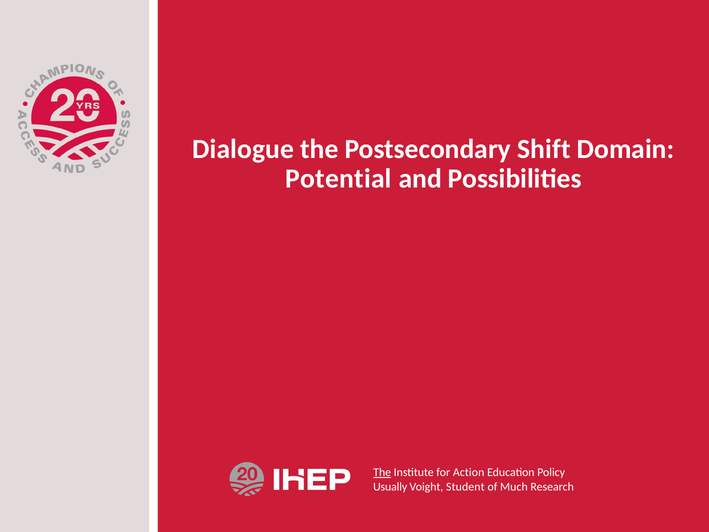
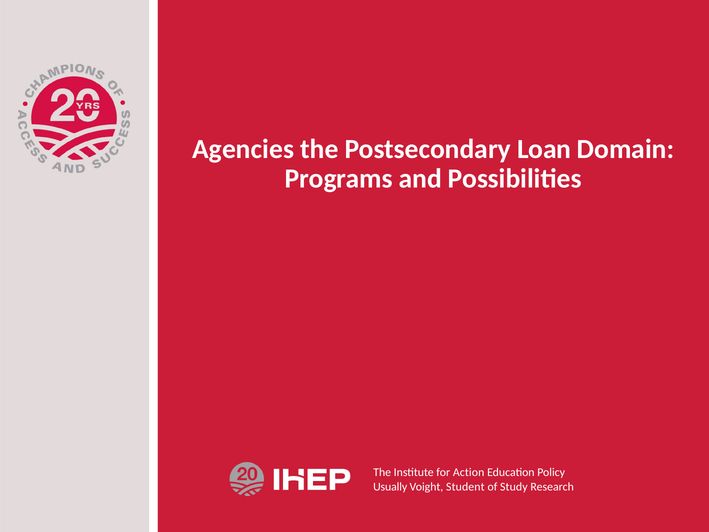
Dialogue: Dialogue -> Agencies (243, 149)
Shift: Shift -> Loan (544, 149)
Potential: Potential -> Programs (339, 179)
The underline: present -> none (382, 472)
Much: Much -> Study (514, 486)
